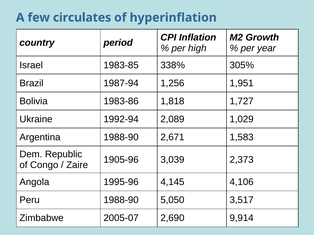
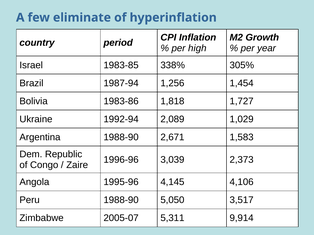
circulates: circulates -> eliminate (82, 18)
1,951: 1,951 -> 1,454 (242, 83)
1905-96: 1905-96 -> 1996-96 (121, 160)
2,690: 2,690 -> 5,311 (172, 218)
